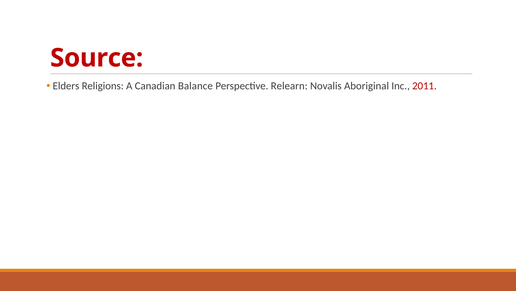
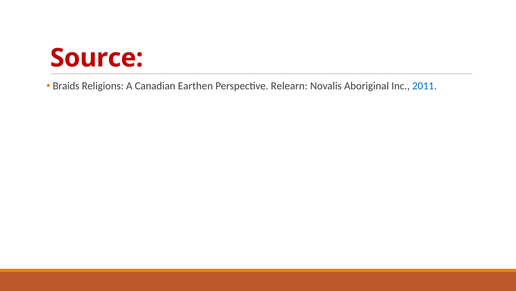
Elders: Elders -> Braids (66, 86)
Balance: Balance -> Earthen (195, 86)
2011 colour: red -> blue (424, 86)
